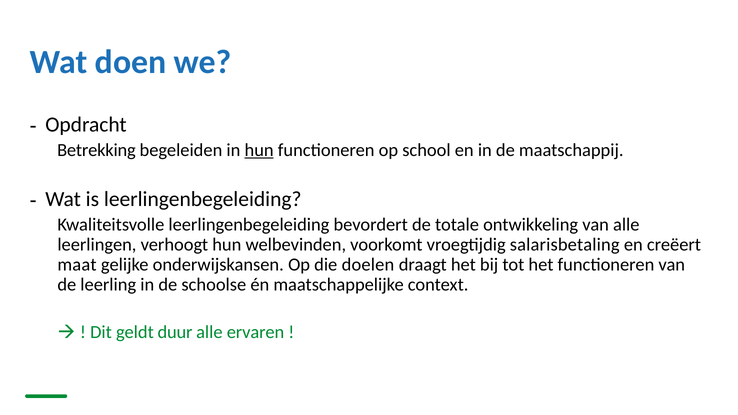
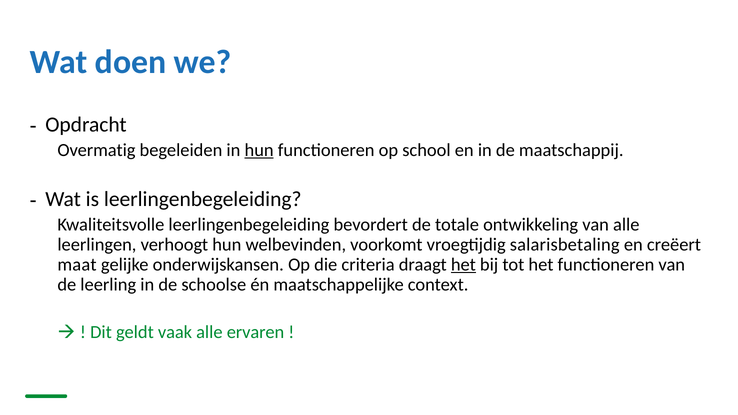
Betrekking: Betrekking -> Overmatig (96, 150)
doelen: doelen -> criteria (368, 265)
het underline: none -> present (463, 265)
duur: duur -> vaak (175, 332)
